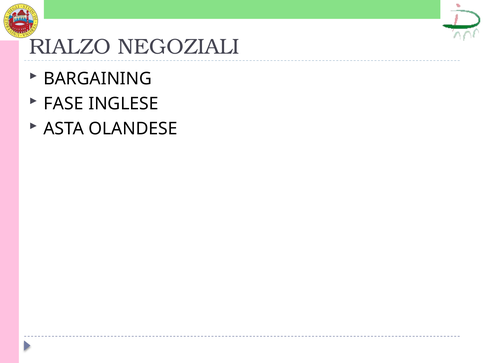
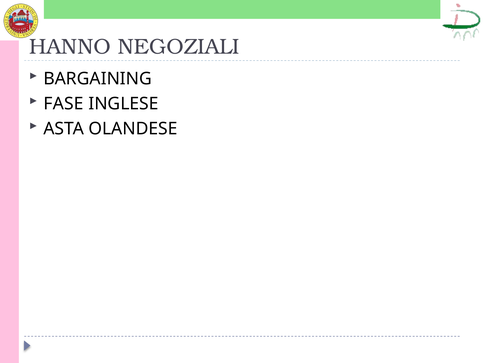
RIALZO: RIALZO -> HANNO (70, 47)
